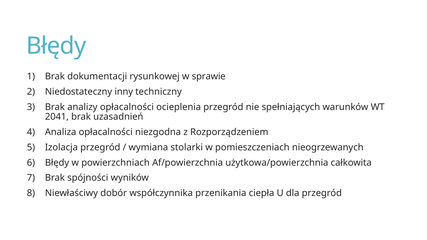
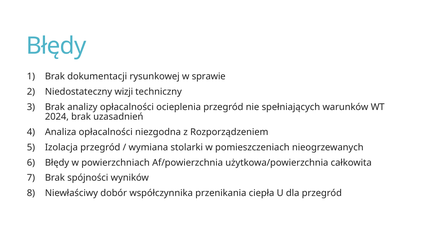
inny: inny -> wizji (124, 92)
2041: 2041 -> 2024 (57, 117)
